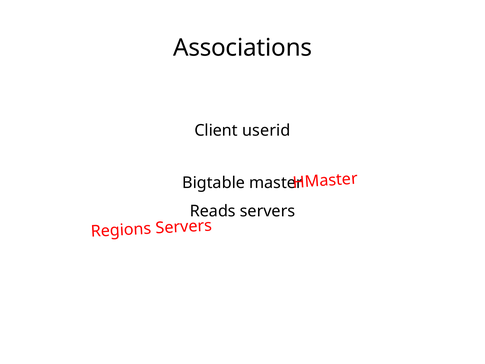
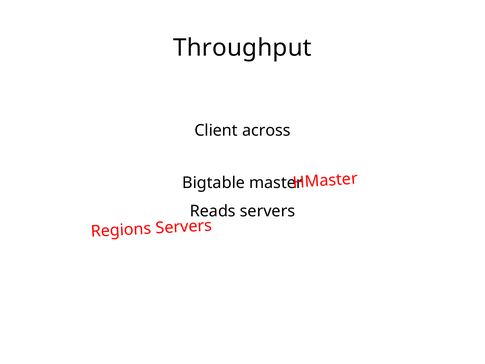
Associations: Associations -> Throughput (242, 48)
userid: userid -> across (266, 130)
